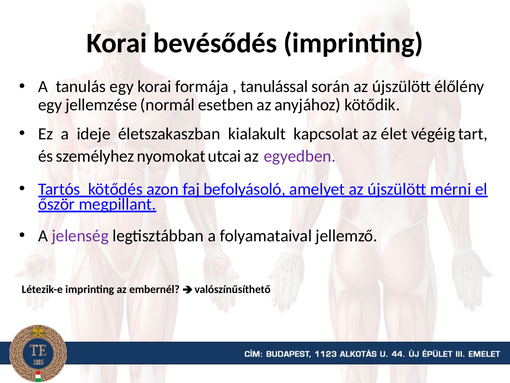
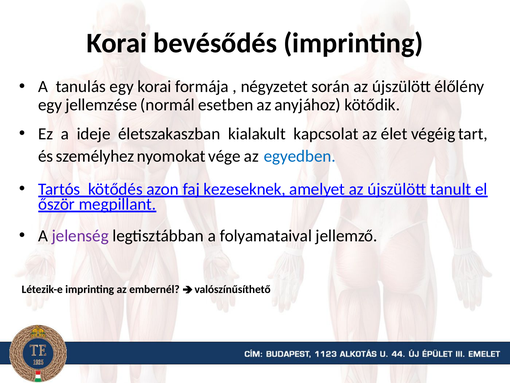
tanulással: tanulással -> négyzetet (274, 86)
utcai: utcai -> vége (224, 156)
egyedben colour: purple -> blue (300, 156)
befolyásoló: befolyásoló -> kezeseknek (245, 189)
mérni: mérni -> tanult (451, 189)
